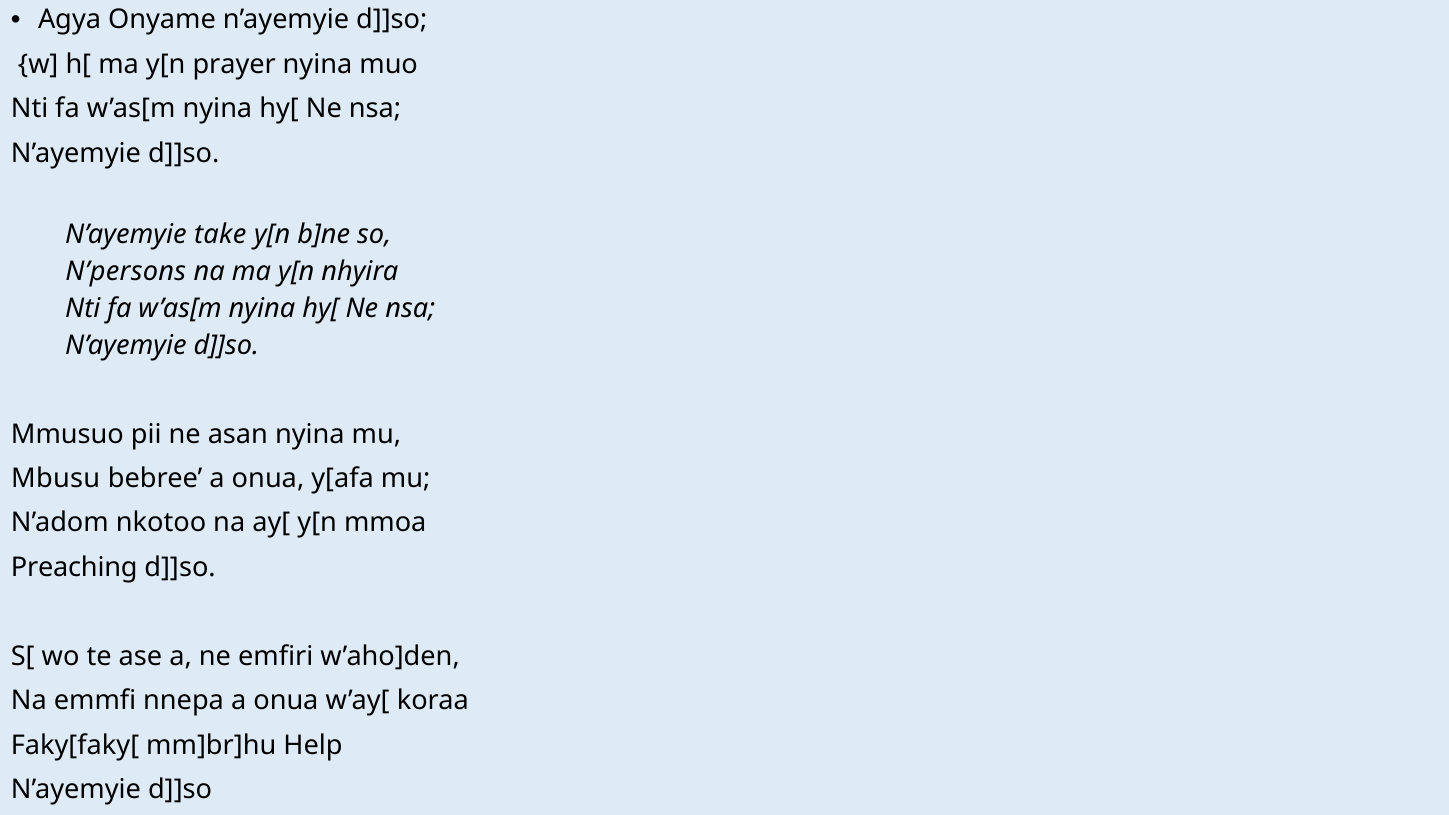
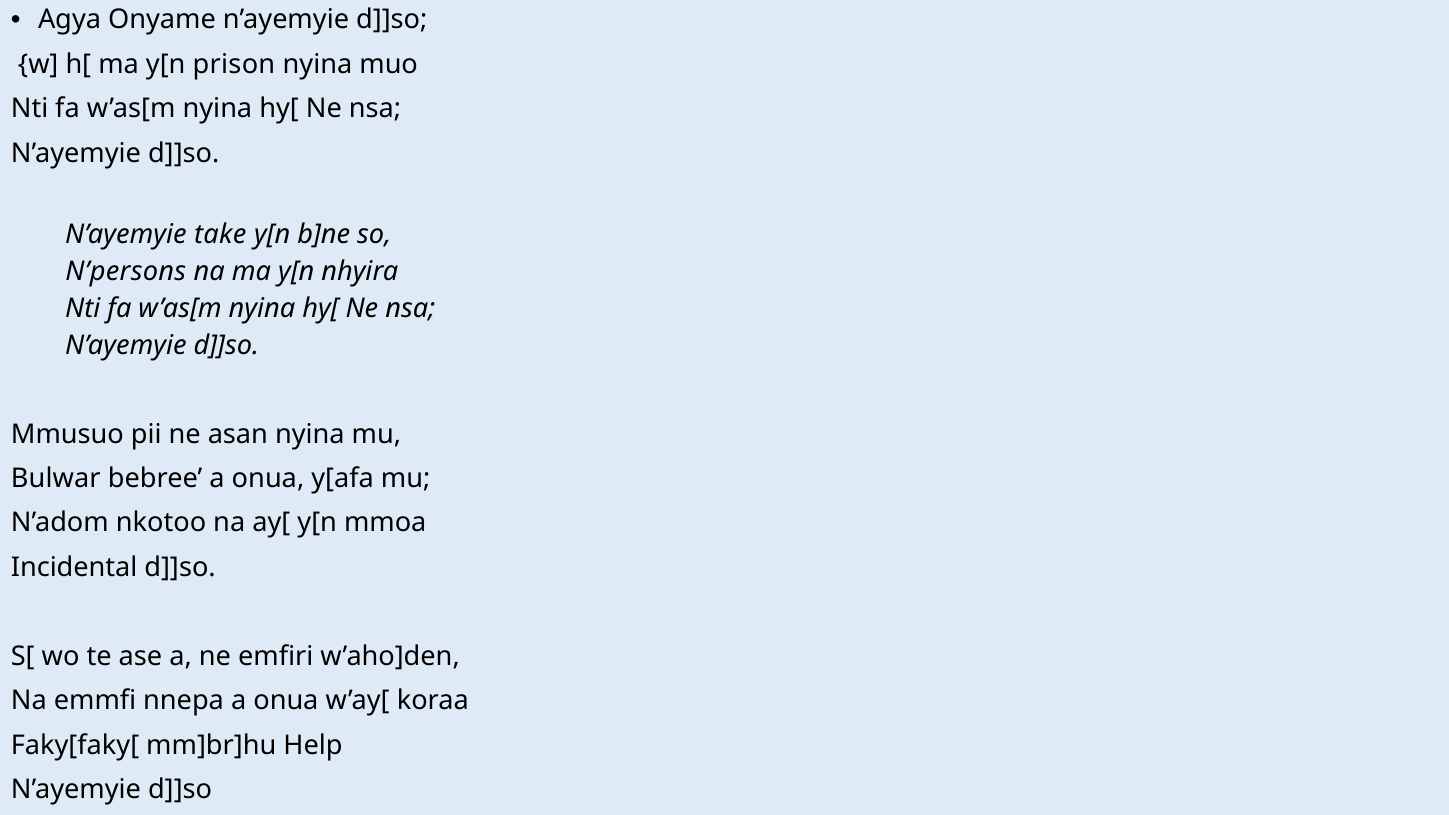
prayer: prayer -> prison (234, 64)
Mbusu: Mbusu -> Bulwar (56, 479)
Preaching: Preaching -> Incidental (74, 567)
